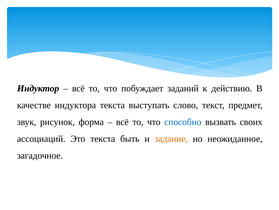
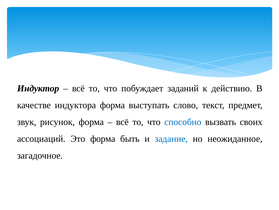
индуктора текста: текста -> форма (112, 105)
Это текста: текста -> форма (103, 138)
задание colour: orange -> blue (171, 138)
